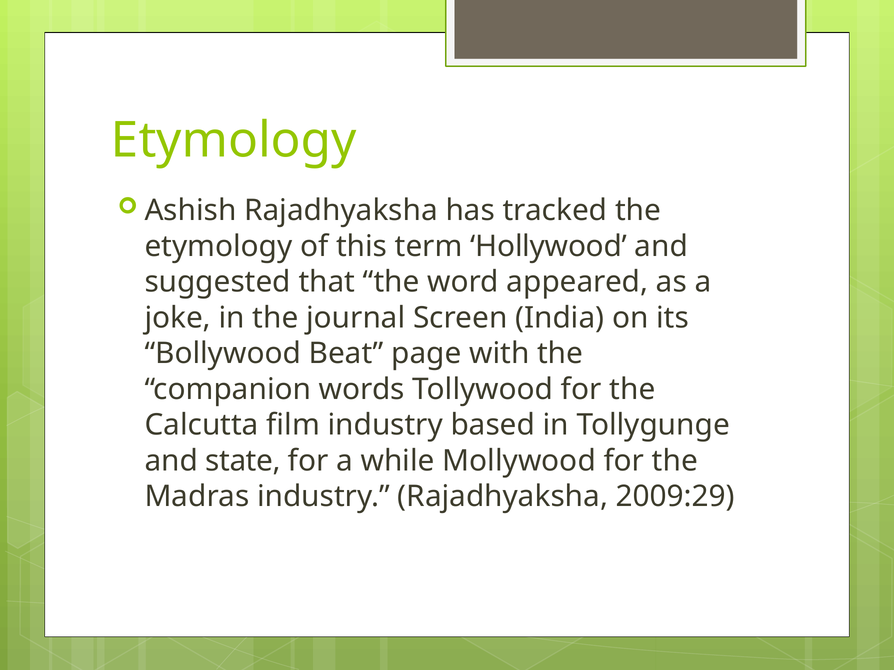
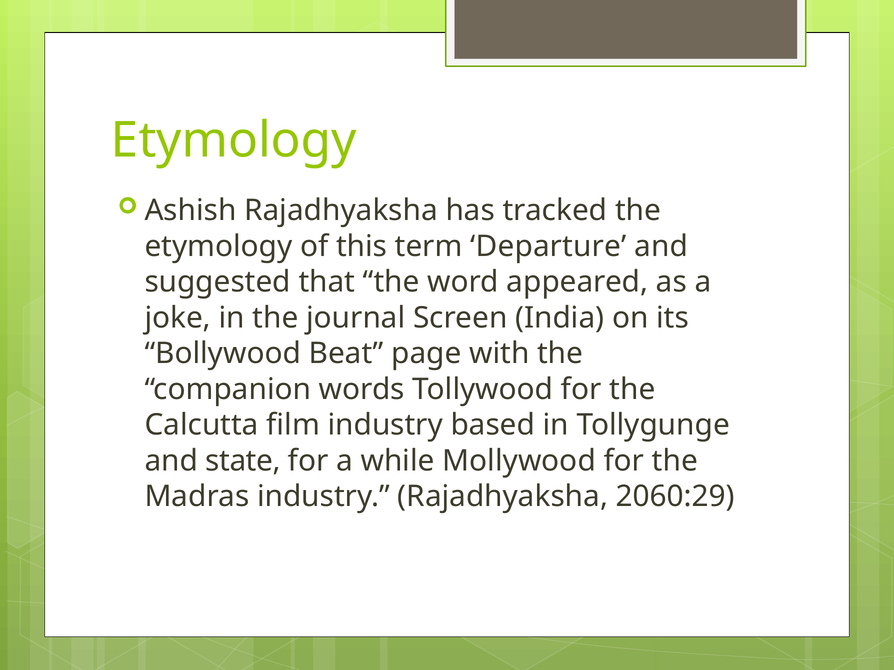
Hollywood: Hollywood -> Departure (548, 246)
2009:29: 2009:29 -> 2060:29 (675, 497)
